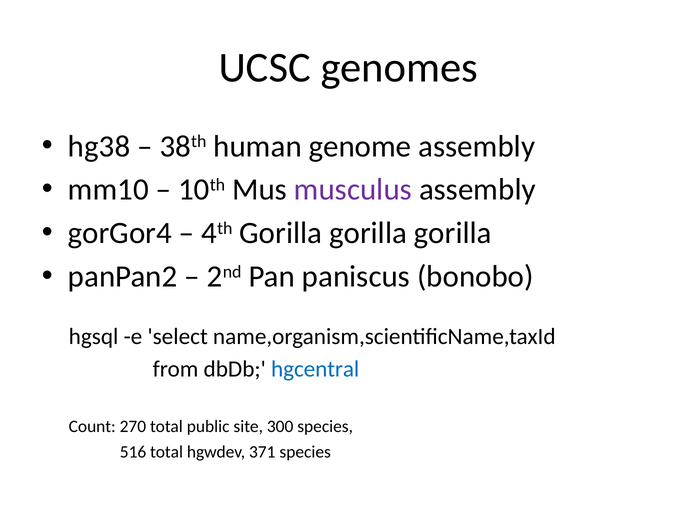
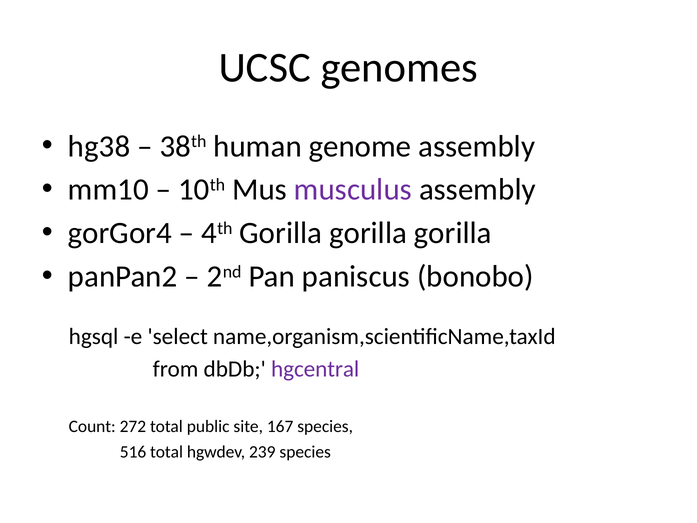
hgcentral colour: blue -> purple (315, 369)
270: 270 -> 272 (133, 426)
300: 300 -> 167 (280, 426)
371: 371 -> 239 (262, 452)
